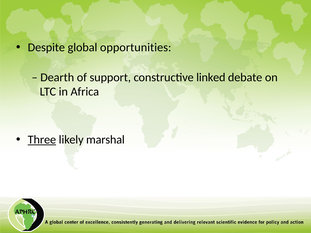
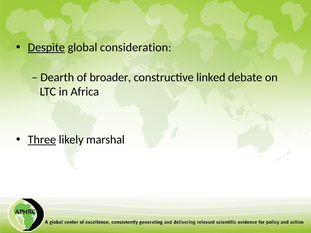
Despite underline: none -> present (46, 47)
opportunities: opportunities -> consideration (136, 47)
support: support -> broader (110, 77)
